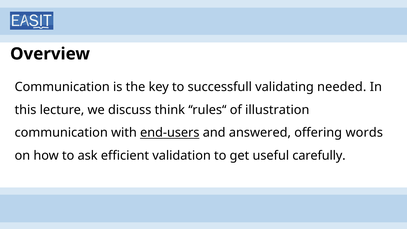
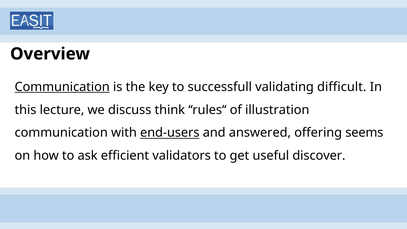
Communication underline: none -> present (62, 87)
needed: needed -> difficult (342, 87)
words: words -> seems (364, 133)
validation: validation -> validators (182, 156)
carefully: carefully -> discover (319, 156)
